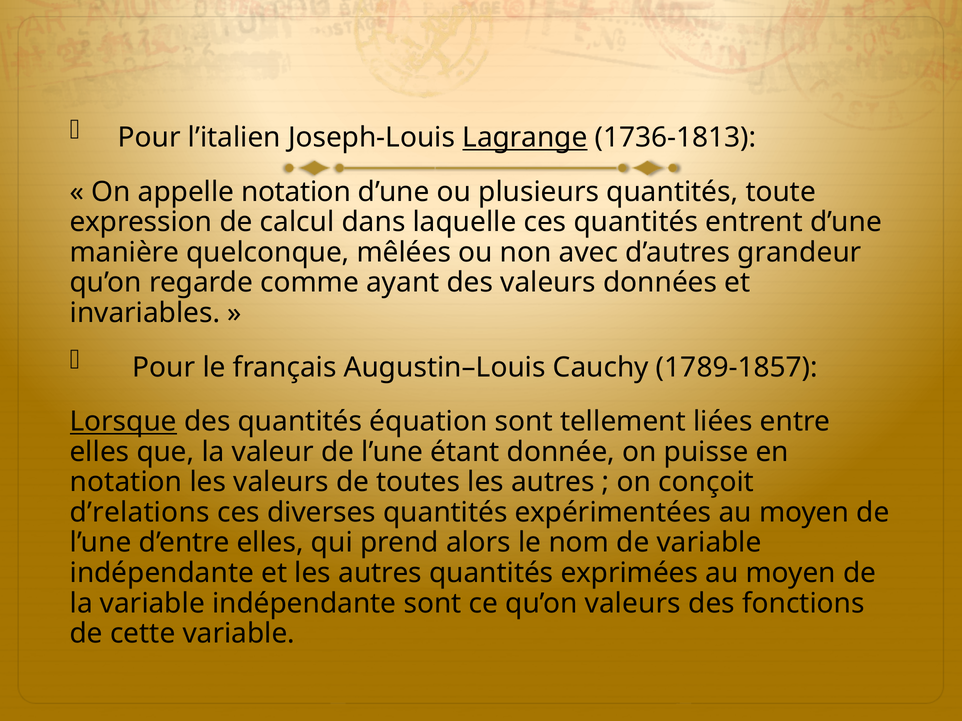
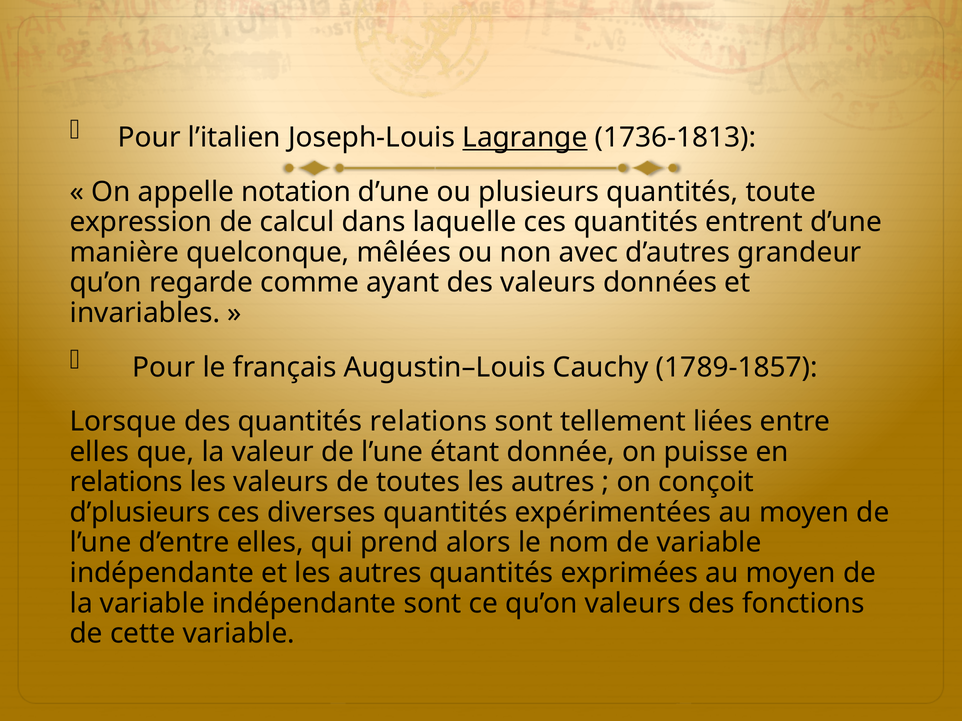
Lorsque underline: present -> none (123, 422)
quantités équation: équation -> relations (428, 422)
notation: notation -> relations (126, 482)
d’relations: d’relations -> d’plusieurs (140, 513)
